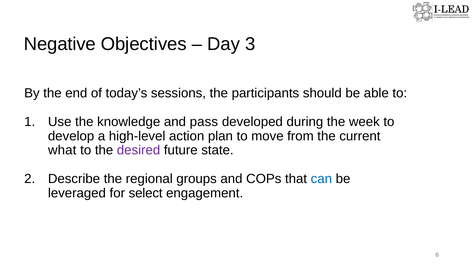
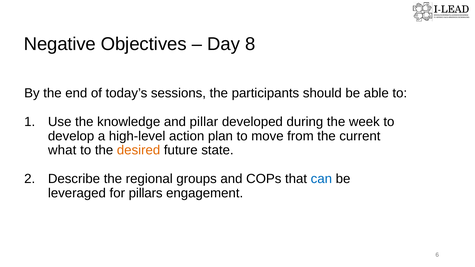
3: 3 -> 8 (250, 44)
pass: pass -> pillar (204, 122)
desired colour: purple -> orange (139, 150)
select: select -> pillars (146, 193)
